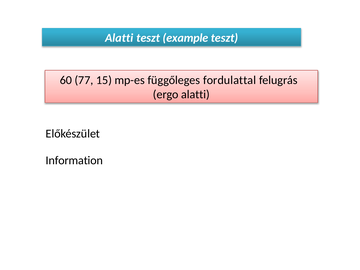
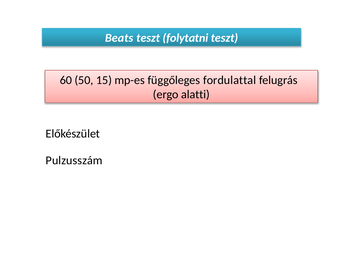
Alatti: Alatti -> Beats (119, 38)
example: example -> folytatni (185, 38)
77: 77 -> 50 (84, 80)
Information: Information -> Pulzusszám (74, 160)
